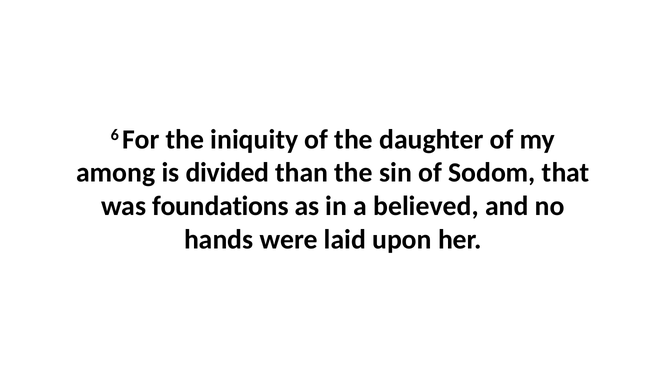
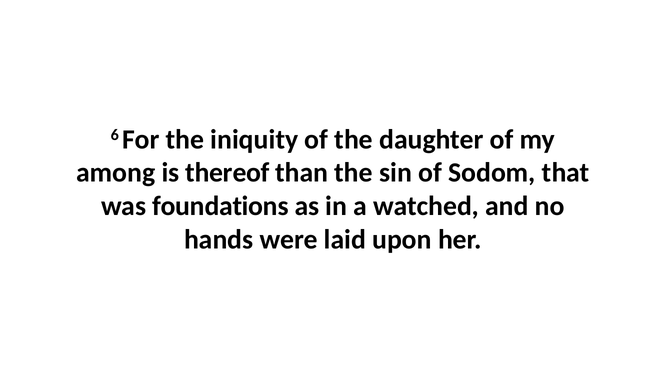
divided: divided -> thereof (227, 173)
believed: believed -> watched (426, 206)
